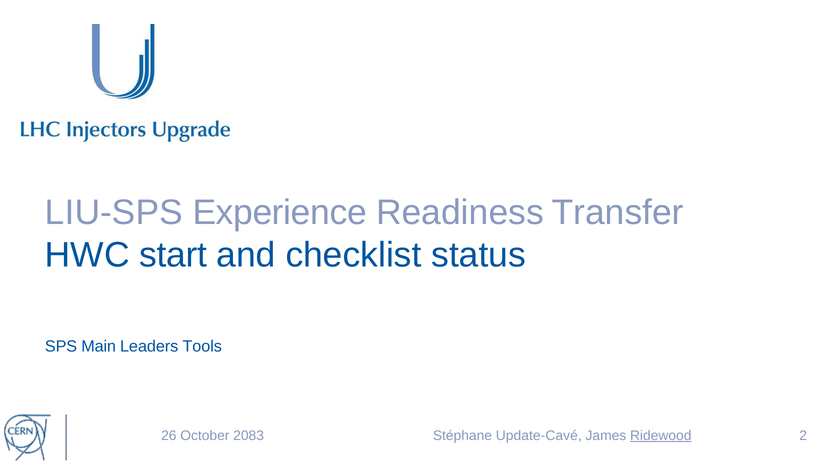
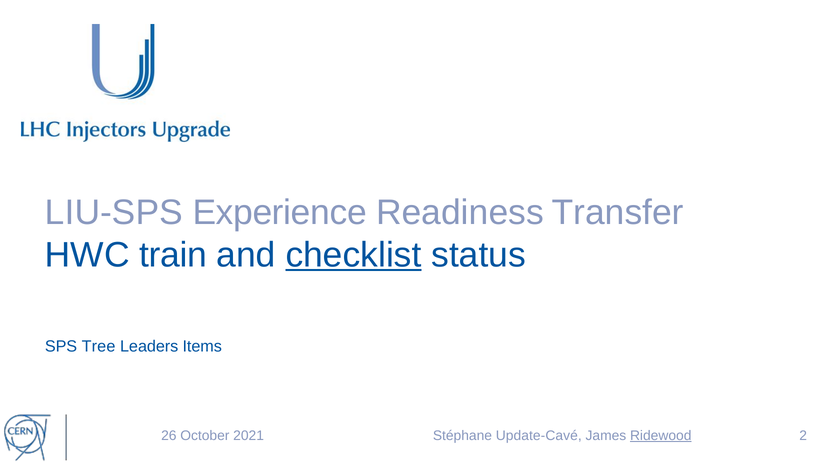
start: start -> train (173, 255)
checklist underline: none -> present (354, 255)
Main: Main -> Tree (99, 347)
Tools: Tools -> Items (202, 347)
2083: 2083 -> 2021 (249, 436)
